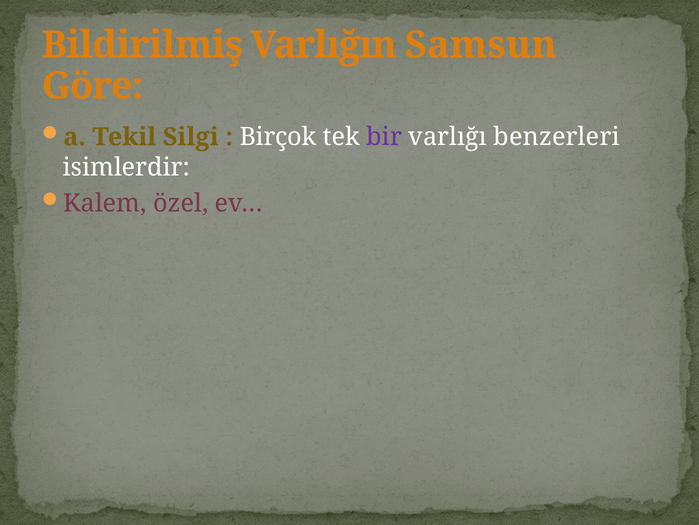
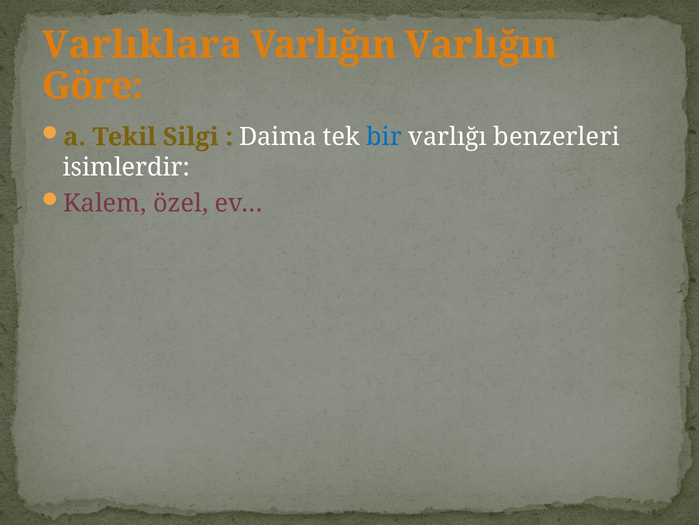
Bildirilmiş: Bildirilmiş -> Varlıklara (142, 45)
Varlığın Samsun: Samsun -> Varlığın (481, 45)
Birçok: Birçok -> Daima (278, 137)
bir colour: purple -> blue (384, 137)
